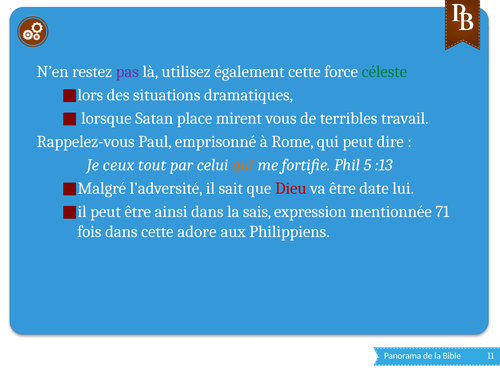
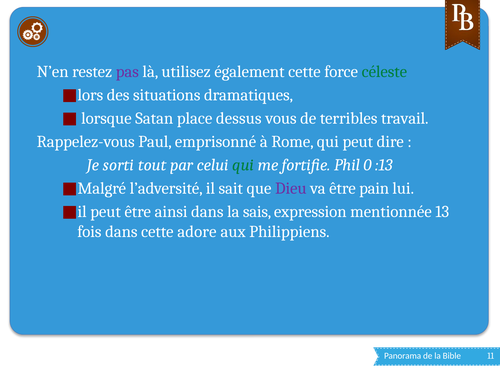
mirent: mirent -> dessus (239, 118)
ceux: ceux -> sorti (118, 165)
qui colour: orange -> green (243, 165)
5: 5 -> 0 (368, 165)
Dieu colour: red -> purple (291, 188)
date: date -> pain (374, 188)
71: 71 -> 13 (442, 212)
